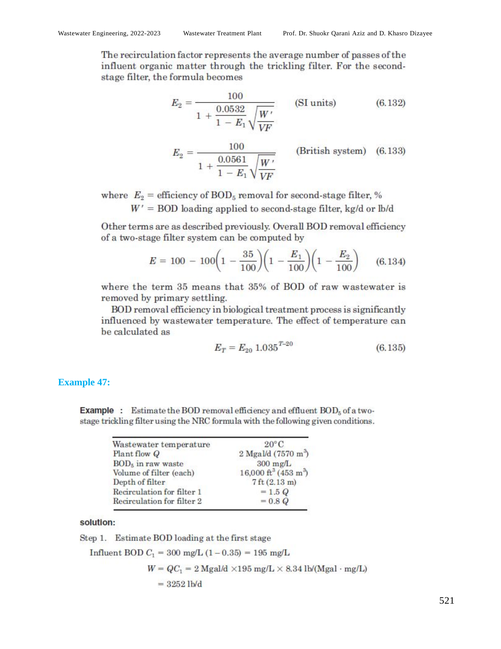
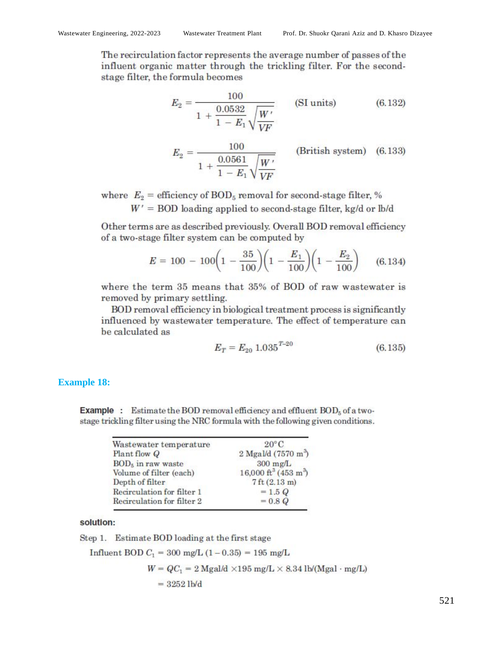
47: 47 -> 18 (104, 382)
